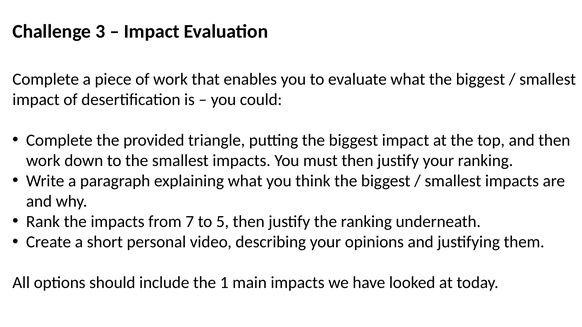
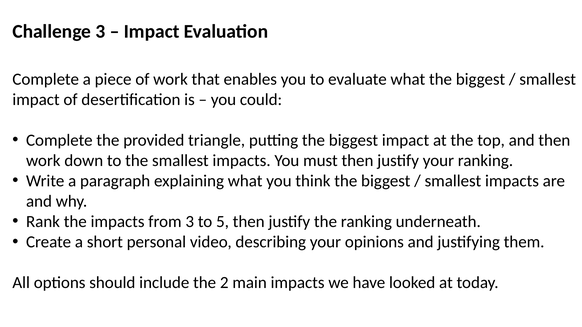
from 7: 7 -> 3 (190, 222)
1: 1 -> 2 (224, 283)
